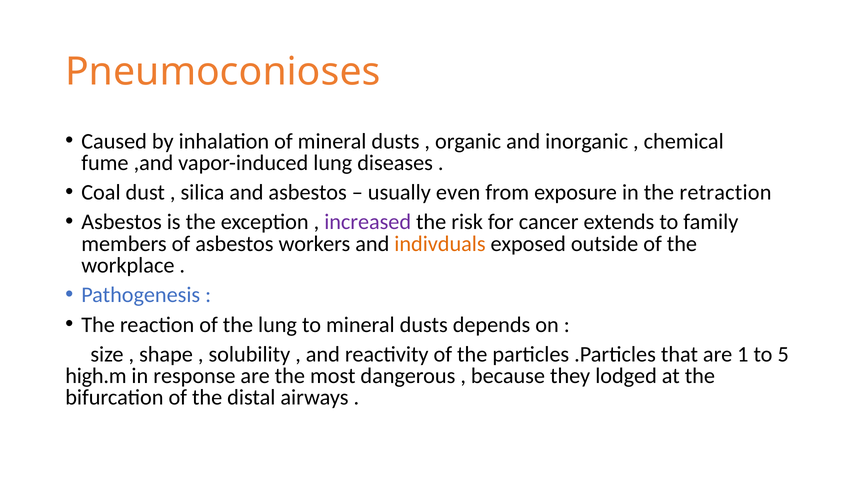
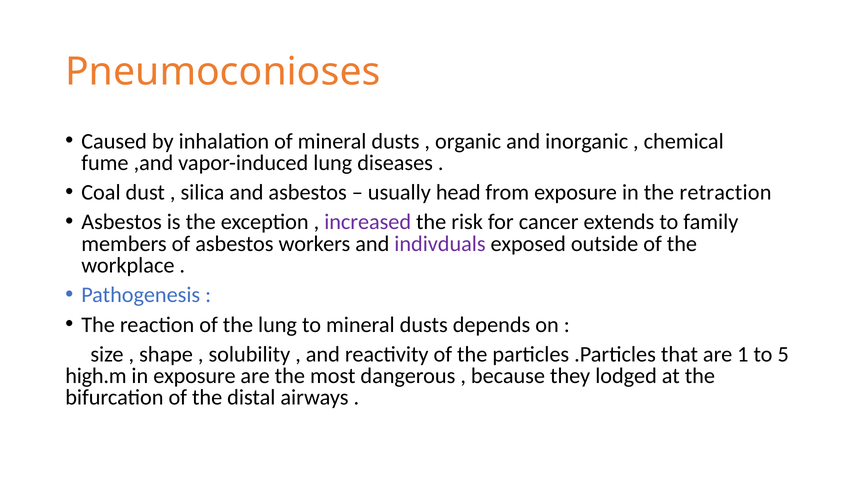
even: even -> head (458, 193)
indivduals colour: orange -> purple (440, 244)
in response: response -> exposure (194, 376)
